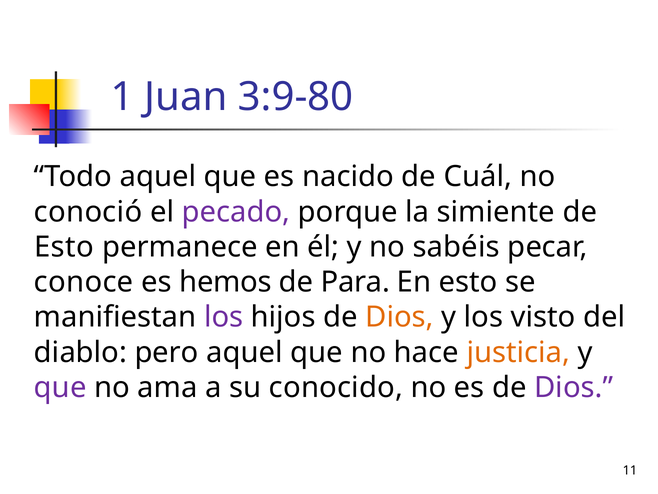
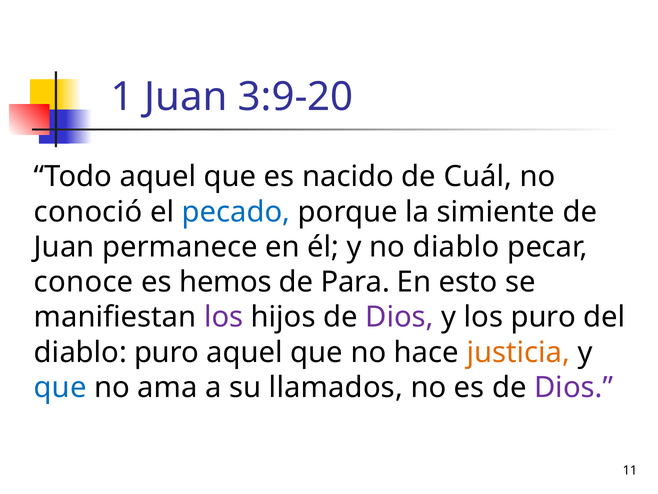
3:9-80: 3:9-80 -> 3:9-20 (296, 97)
pecado colour: purple -> blue (236, 212)
Esto: Esto -> Juan (64, 247)
no sabéis: sabéis -> diablo (456, 247)
Dios colour: orange -> purple (400, 317)
los visto: visto -> puro (543, 317)
diablo pero: pero -> puro (167, 352)
que colour: purple -> blue (60, 387)
conocido: conocido -> llamados (336, 387)
